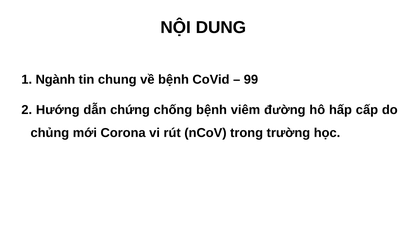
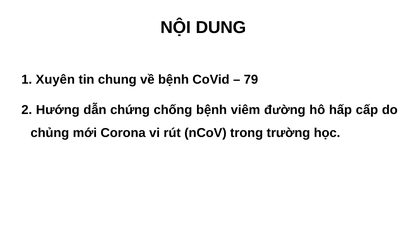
Ngành: Ngành -> Xuyên (55, 80)
99: 99 -> 79 (251, 80)
